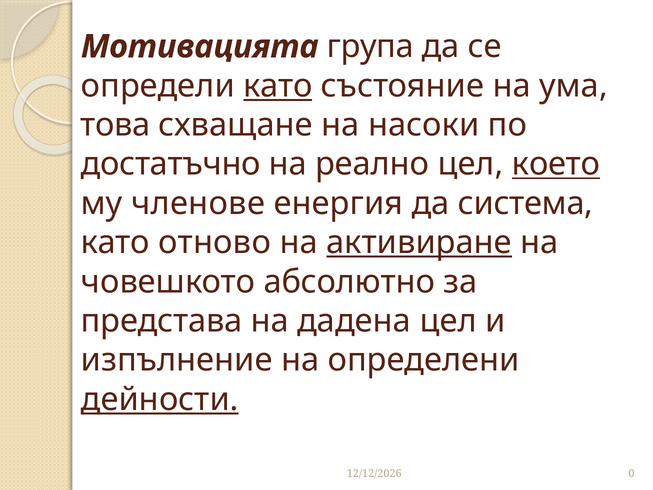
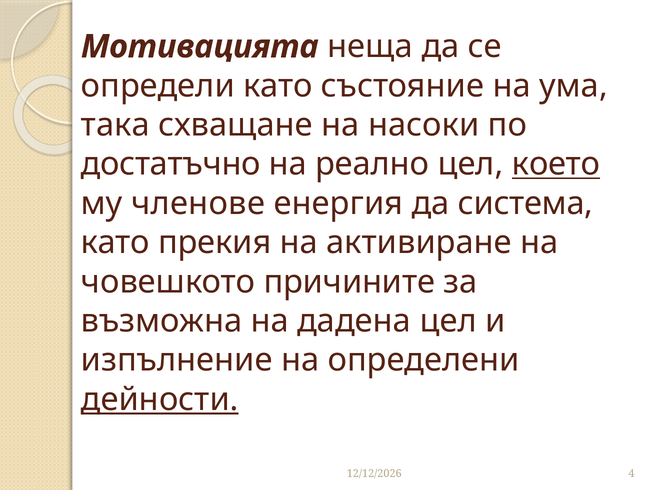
група: група -> неща (370, 47)
като underline: present -> none (278, 86)
това: това -> така (115, 125)
отново: отново -> прекия (215, 242)
активиране underline: present -> none (419, 242)
абсолютно: абсолютно -> причините (349, 282)
представа: представа -> възможна (162, 321)
0: 0 -> 4 (631, 474)
